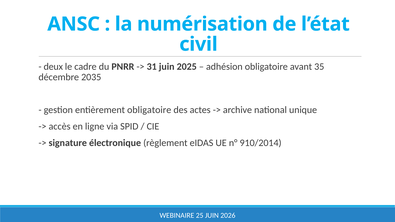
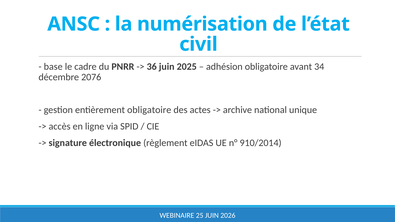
deux: deux -> base (53, 67)
31: 31 -> 36 (152, 67)
35: 35 -> 34 (319, 67)
2035: 2035 -> 2076 (91, 77)
